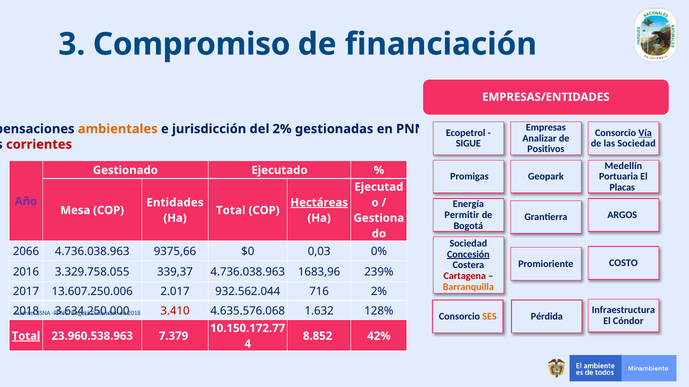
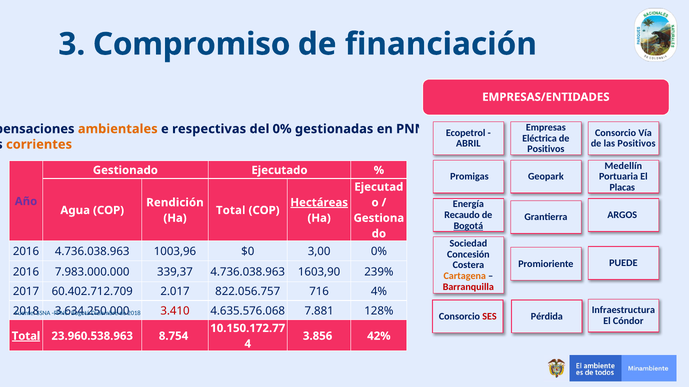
jurisdicción: jurisdicción -> respectivas (209, 129)
del 2%: 2% -> 0% (282, 129)
Vía underline: present -> none (645, 133)
Analizar: Analizar -> Eléctrica (540, 138)
SIGUE: SIGUE -> ABRIL (468, 144)
las Sociedad: Sociedad -> Positivos (637, 144)
corrientes colour: red -> orange (39, 145)
Entidades: Entidades -> Rendición (175, 203)
Mesa: Mesa -> Agua (75, 211)
Permitir: Permitir -> Recaudo (462, 215)
Bogotá underline: none -> present (468, 226)
2066: 2066 -> 2016 (26, 252)
9375,66: 9375,66 -> 1003,96 (175, 252)
0,03: 0,03 -> 3,00 (319, 252)
Concesión underline: present -> none (468, 255)
COSTO: COSTO -> PUEDE (623, 263)
3.329.758.055: 3.329.758.055 -> 7.983.000.000 (92, 272)
1683,96: 1683,96 -> 1603,90 (319, 272)
Cartagena colour: red -> orange (465, 276)
Barranquilla colour: orange -> red (468, 287)
13.607.250.006: 13.607.250.006 -> 60.402.712.709 (92, 292)
932.562.044: 932.562.044 -> 822.056.757 (248, 292)
716 2%: 2% -> 4% (379, 292)
1.632: 1.632 -> 7.881 (319, 311)
SES colour: orange -> red (489, 317)
7.379: 7.379 -> 8.754 (174, 336)
8.852: 8.852 -> 3.856 (318, 336)
